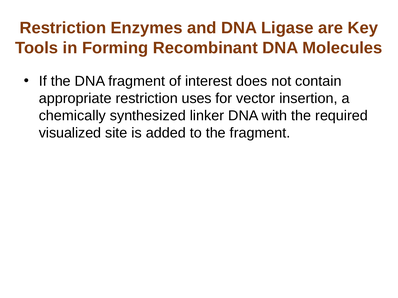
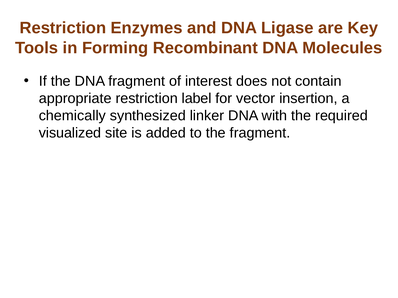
uses: uses -> label (197, 99)
